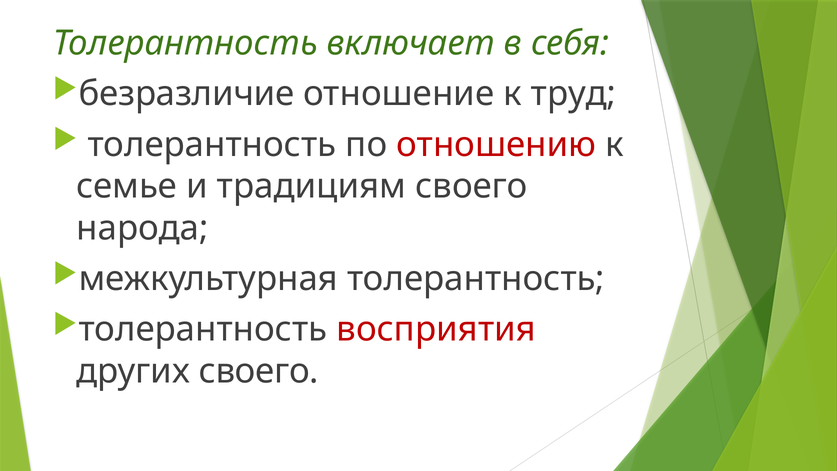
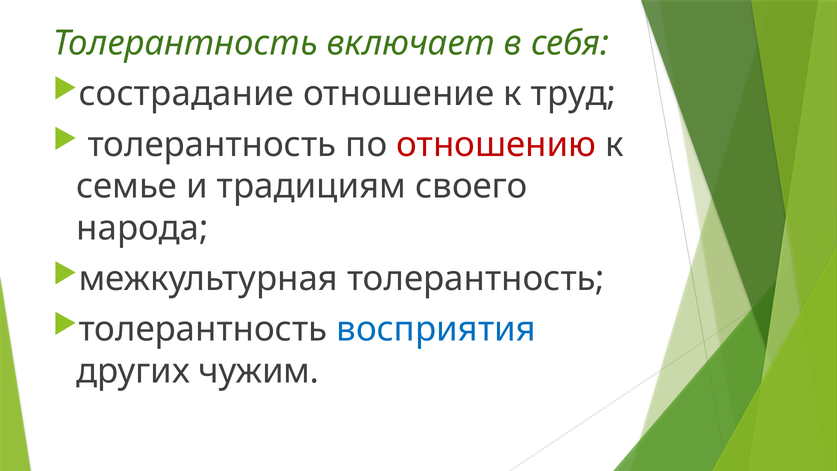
безразличие: безразличие -> сострадание (186, 94)
восприятия colour: red -> blue (436, 329)
других своего: своего -> чужим (259, 371)
